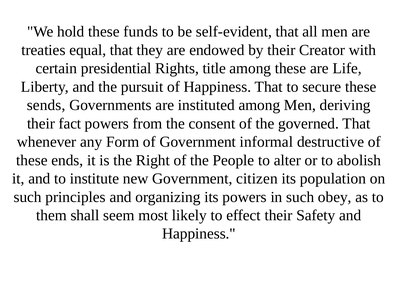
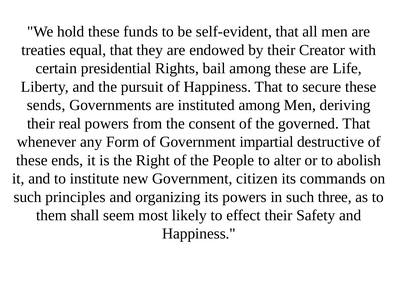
title: title -> bail (214, 69)
fact: fact -> real (70, 124)
informal: informal -> impartial (267, 142)
population: population -> commands (333, 179)
obey: obey -> three (335, 197)
